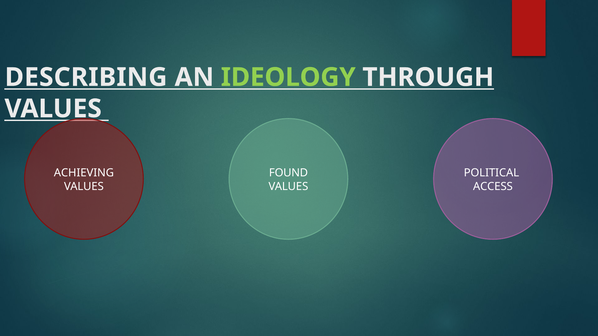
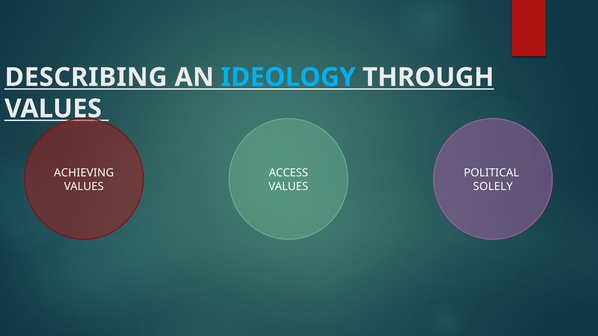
IDEOLOGY colour: light green -> light blue (288, 77)
FOUND: FOUND -> ACCESS (288, 173)
ACCESS: ACCESS -> SOLELY (493, 187)
